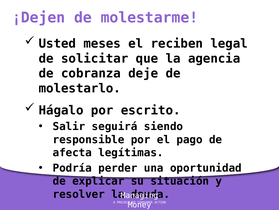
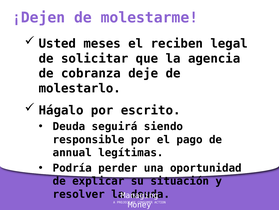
Salir: Salir -> Deuda (69, 126)
afecta: afecta -> annual (72, 152)
